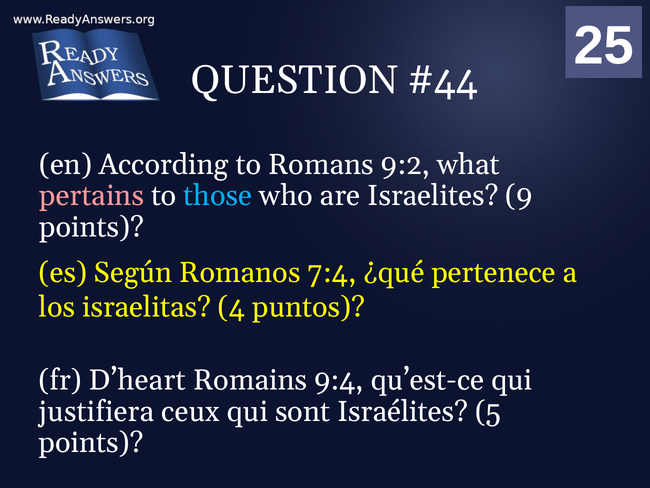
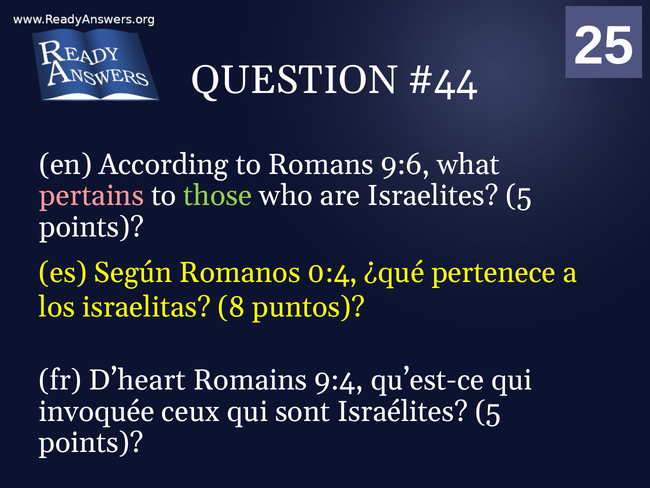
9:2: 9:2 -> 9:6 (405, 164)
those colour: light blue -> light green (218, 196)
Israelites 9: 9 -> 5 (519, 196)
7:4: 7:4 -> 0:4 (332, 272)
4: 4 -> 8 (232, 307)
justifiera: justifiera -> invoquée (97, 411)
